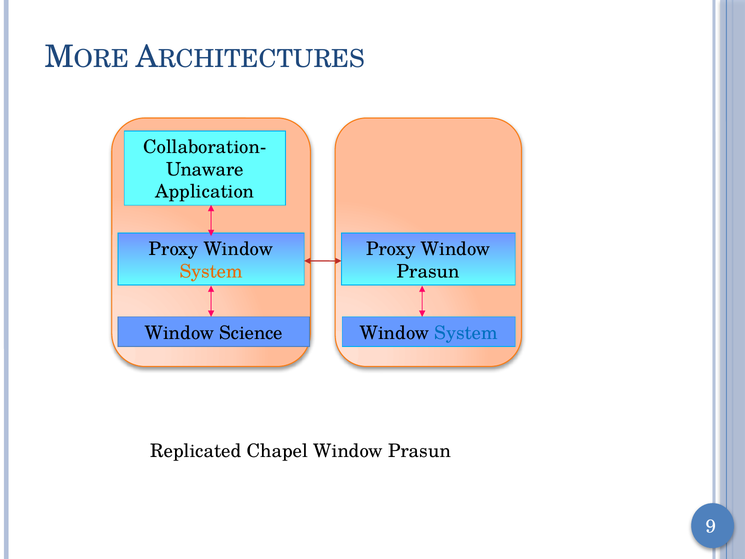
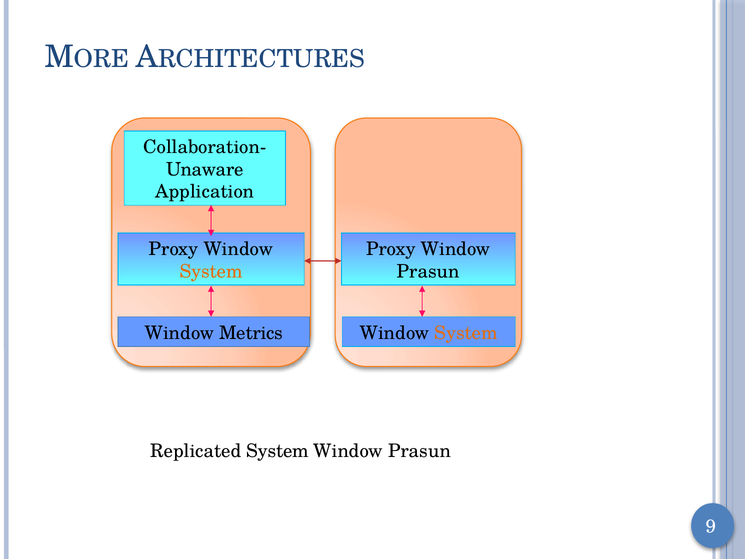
Science: Science -> Metrics (251, 333)
System colour: blue -> orange (466, 333)
Replicated Chapel: Chapel -> System (277, 451)
